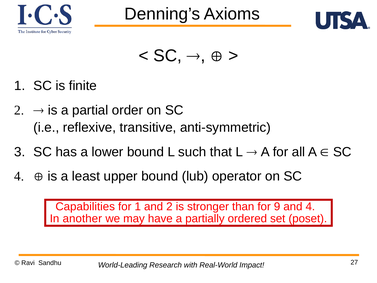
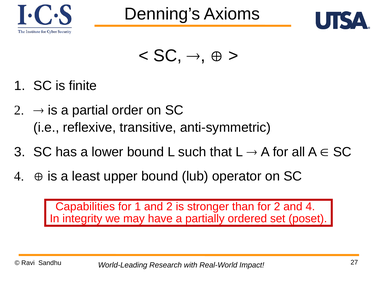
for 9: 9 -> 2 (277, 206)
another: another -> integrity (82, 218)
